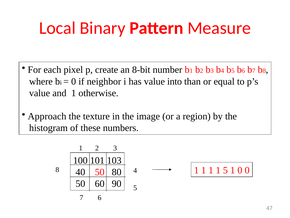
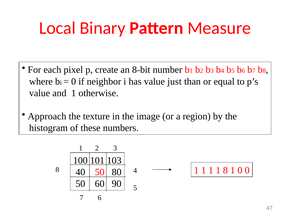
into: into -> just (174, 81)
1 5: 5 -> 8 (225, 170)
